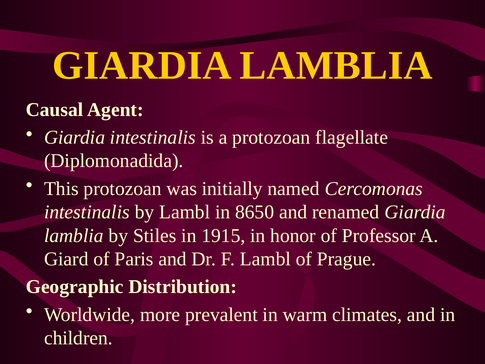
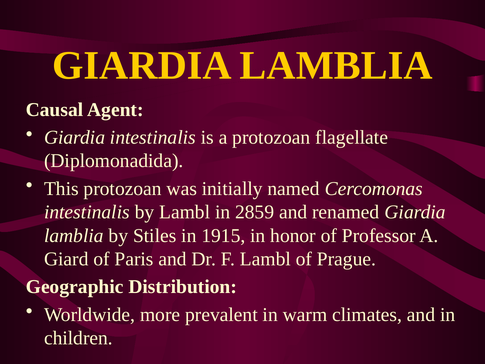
8650: 8650 -> 2859 (255, 212)
